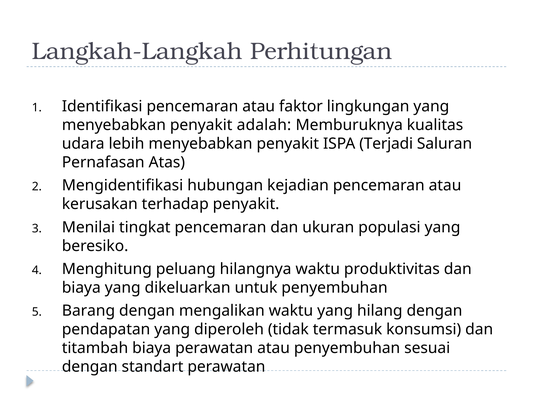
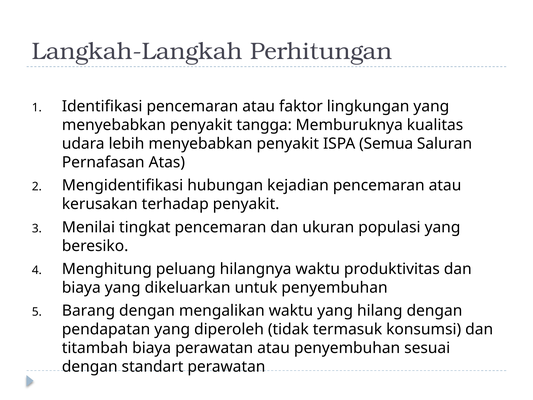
adalah: adalah -> tangga (264, 125)
Terjadi: Terjadi -> Semua (386, 144)
